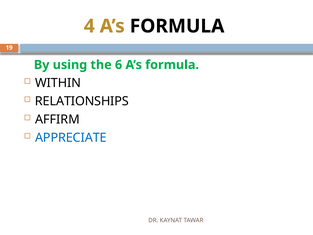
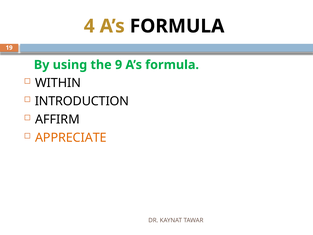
6: 6 -> 9 (119, 65)
RELATIONSHIPS: RELATIONSHIPS -> INTRODUCTION (82, 101)
APPRECIATE colour: blue -> orange (71, 137)
